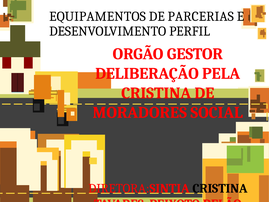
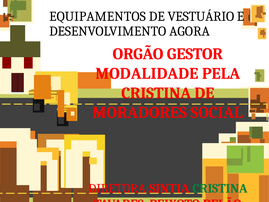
PARCERIAS: PARCERIAS -> VESTUÁRIO (201, 16)
PERFIL: PERFIL -> AGORA (190, 31)
DELIBERAÇÃO: DELIBERAÇÃO -> MODALIDADE (147, 73)
CRISTINA colour: black -> green (220, 188)
